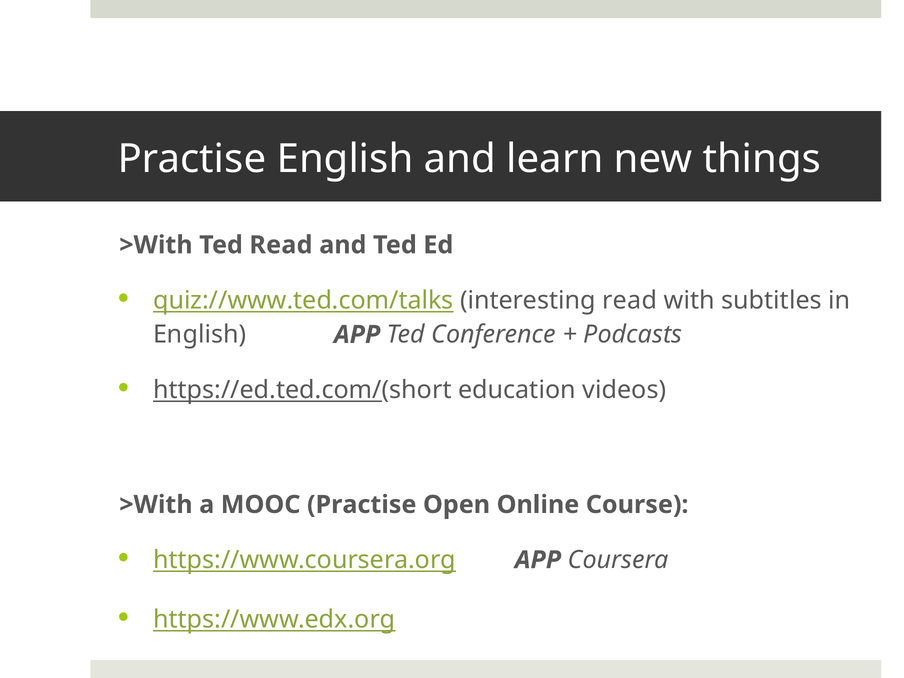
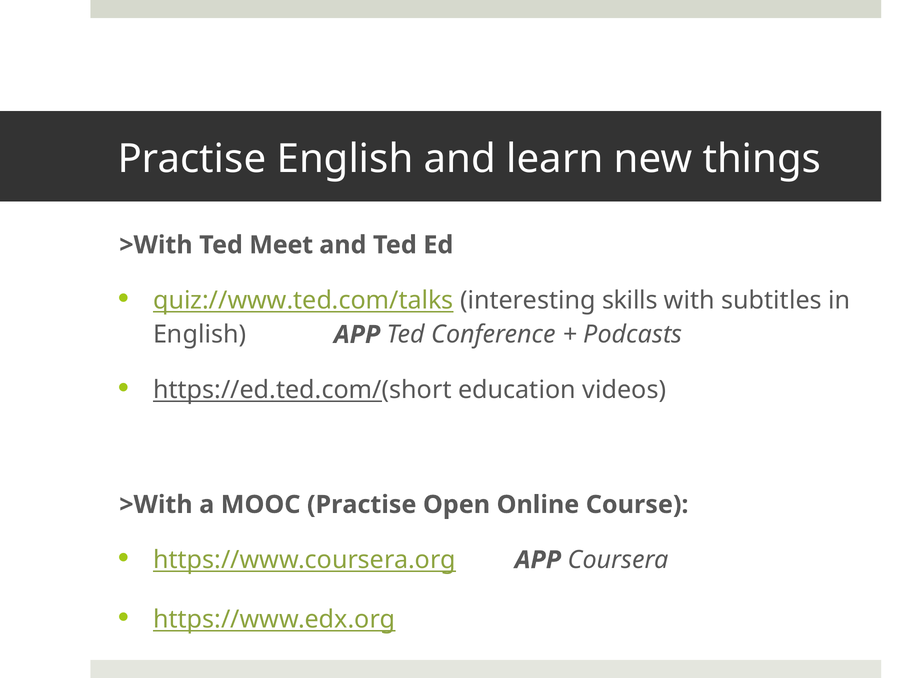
Ted Read: Read -> Meet (281, 245)
interesting read: read -> skills (630, 300)
